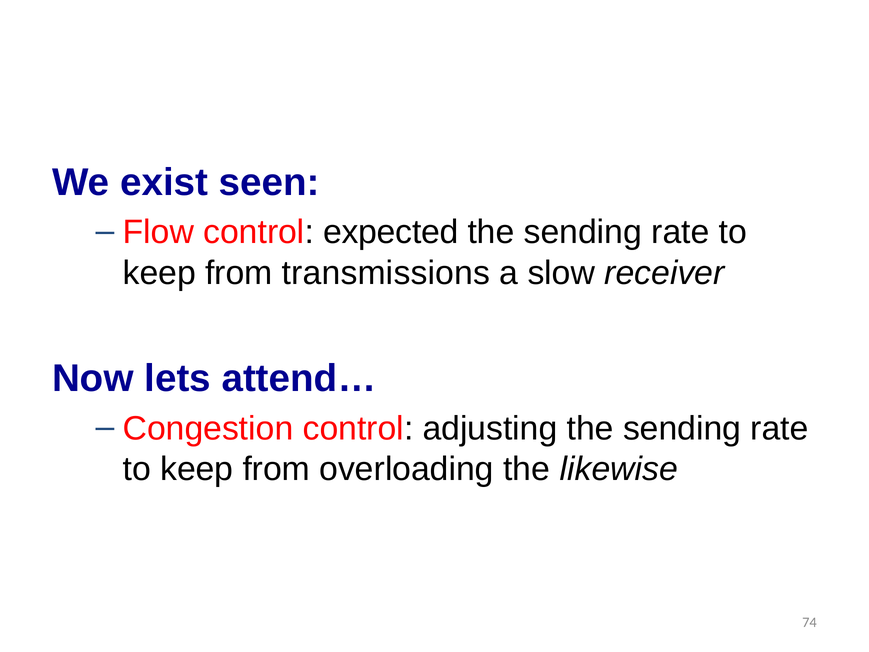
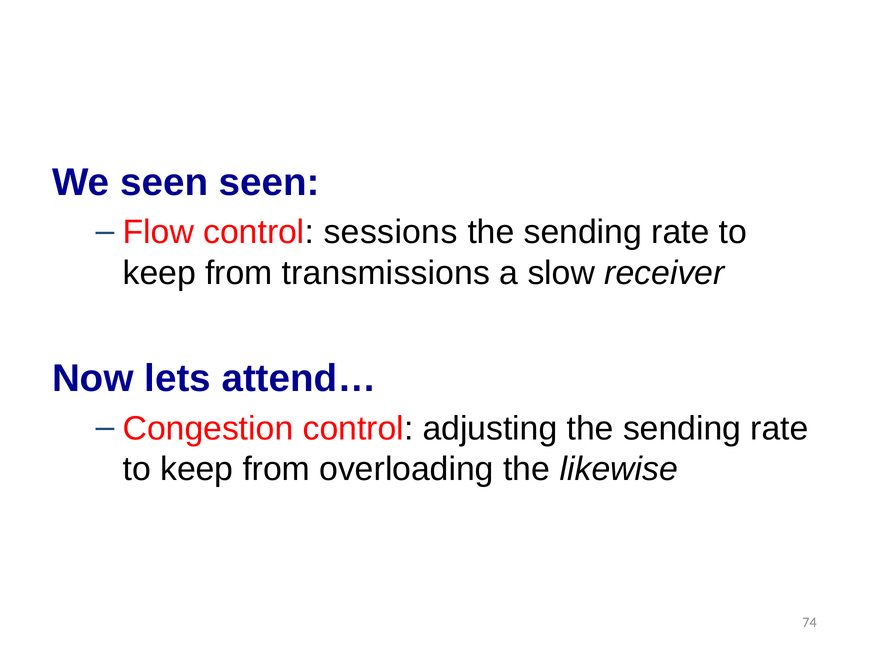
We exist: exist -> seen (164, 182)
expected: expected -> sessions (391, 232)
